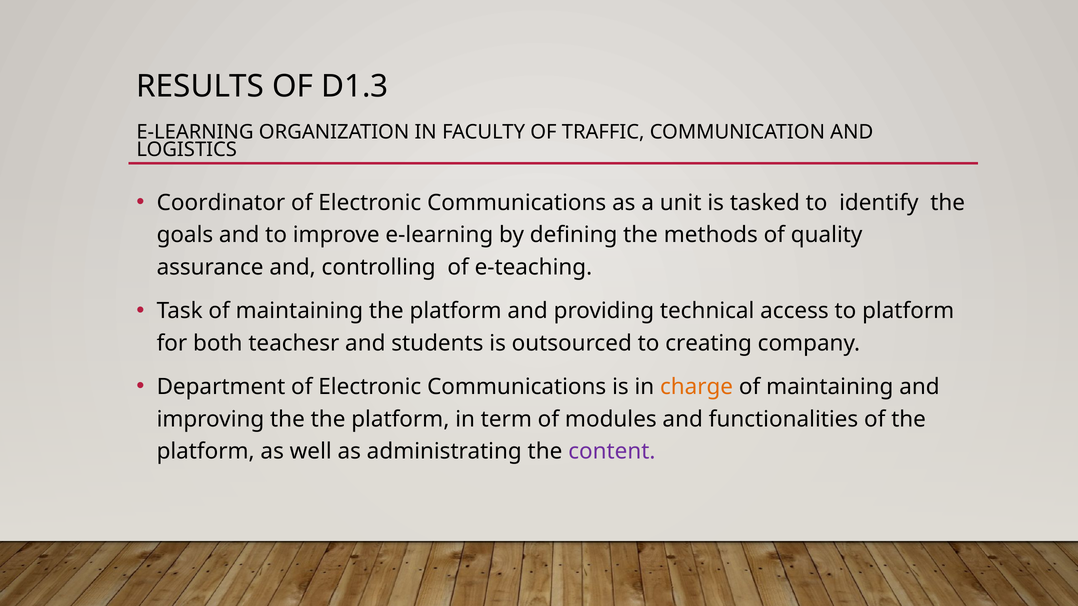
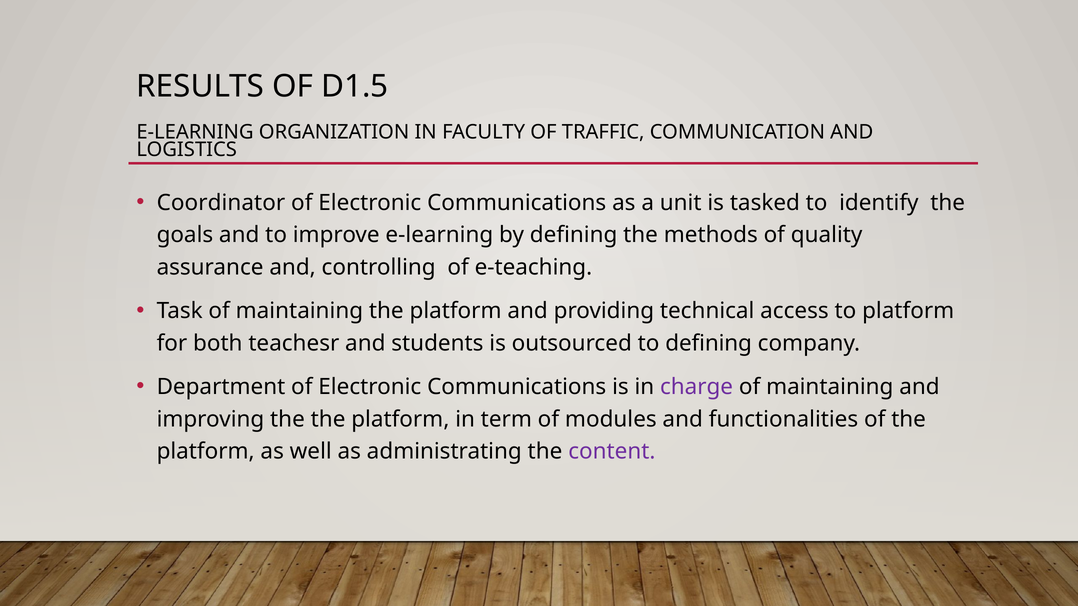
D1.3: D1.3 -> D1.5 (355, 87)
to creating: creating -> defining (709, 343)
charge colour: orange -> purple (697, 387)
